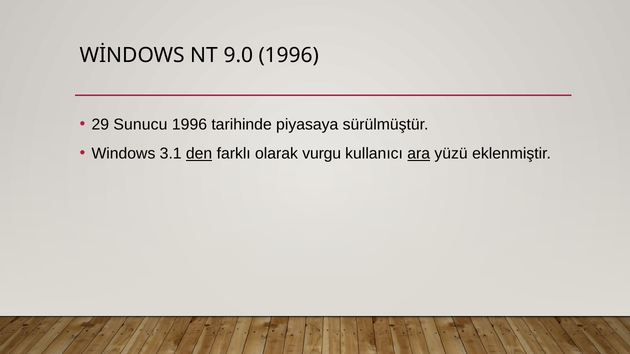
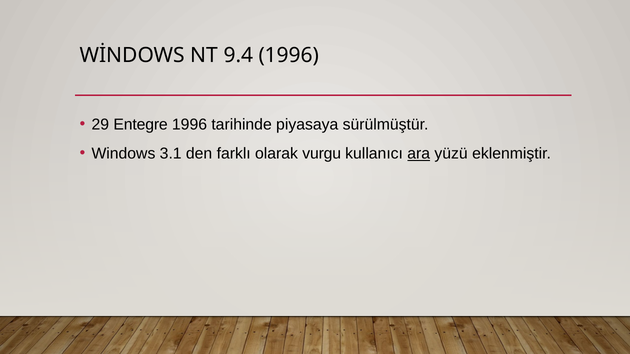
9.0: 9.0 -> 9.4 (238, 55)
Sunucu: Sunucu -> Entegre (141, 125)
den underline: present -> none (199, 154)
